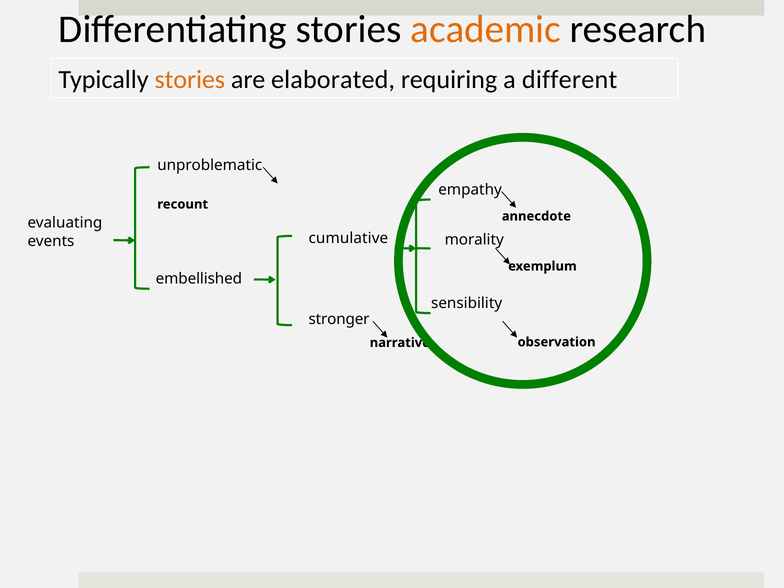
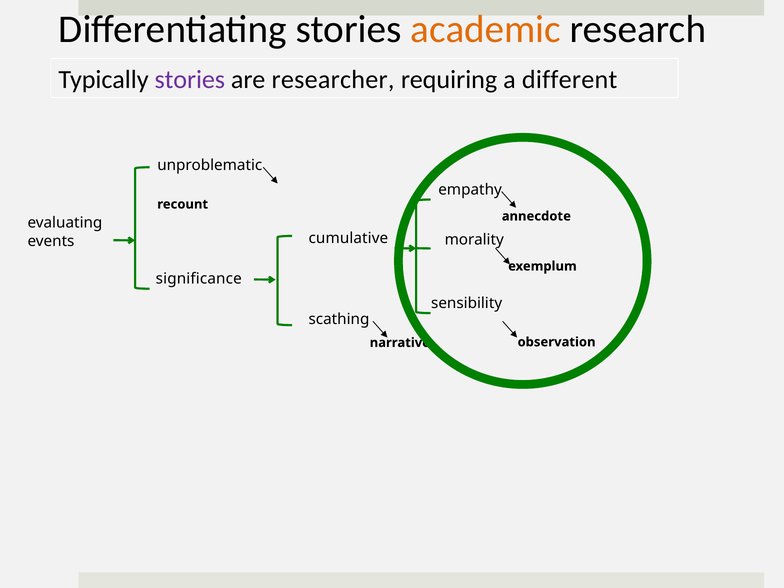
stories colour: orange -> purple (190, 80)
elaborated: elaborated -> researcher (333, 80)
embellished: embellished -> significance (199, 279)
stronger: stronger -> scathing (339, 319)
